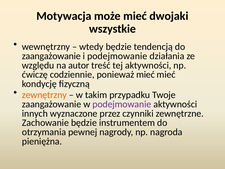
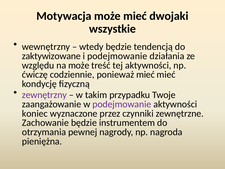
zaangażowanie: zaangażowanie -> zaktywizowane (51, 56)
na autor: autor -> może (79, 65)
zewnętrzny colour: orange -> purple (44, 95)
innych: innych -> koniec (35, 113)
